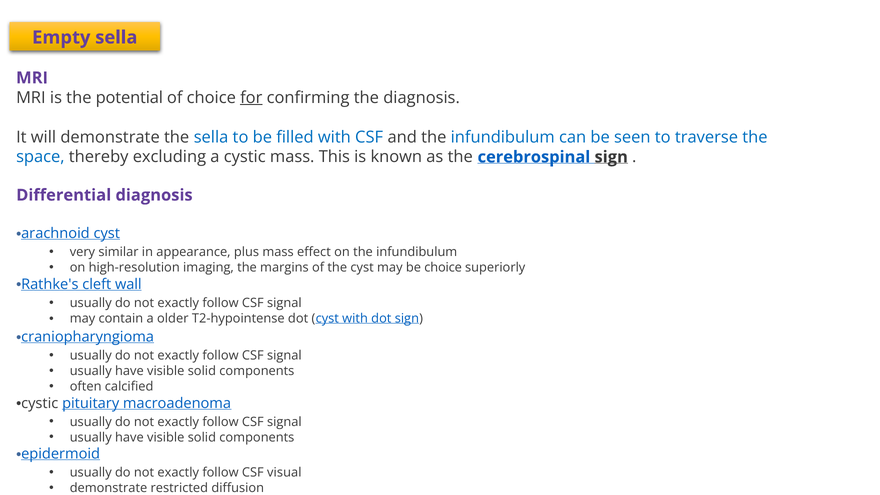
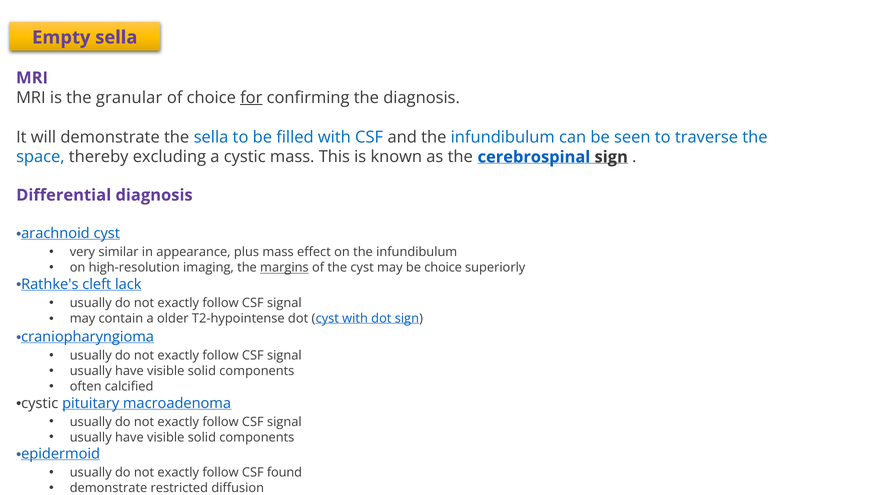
potential: potential -> granular (129, 98)
margins underline: none -> present (284, 268)
wall: wall -> lack (128, 284)
visual: visual -> found (284, 473)
